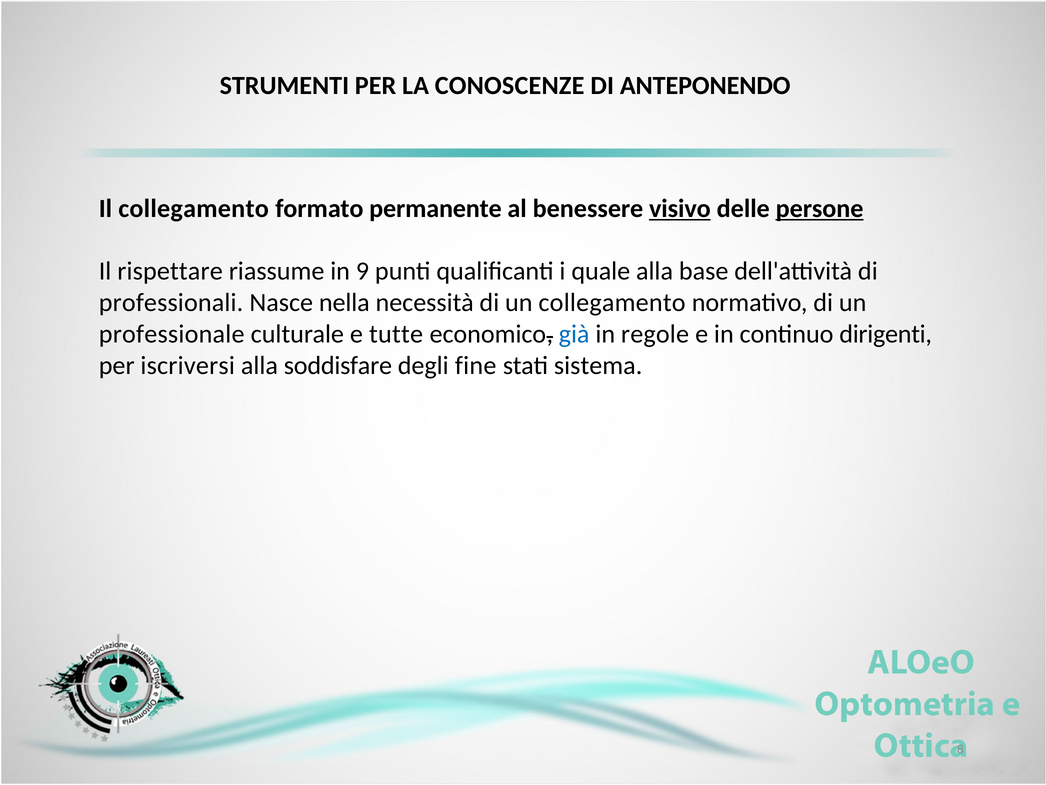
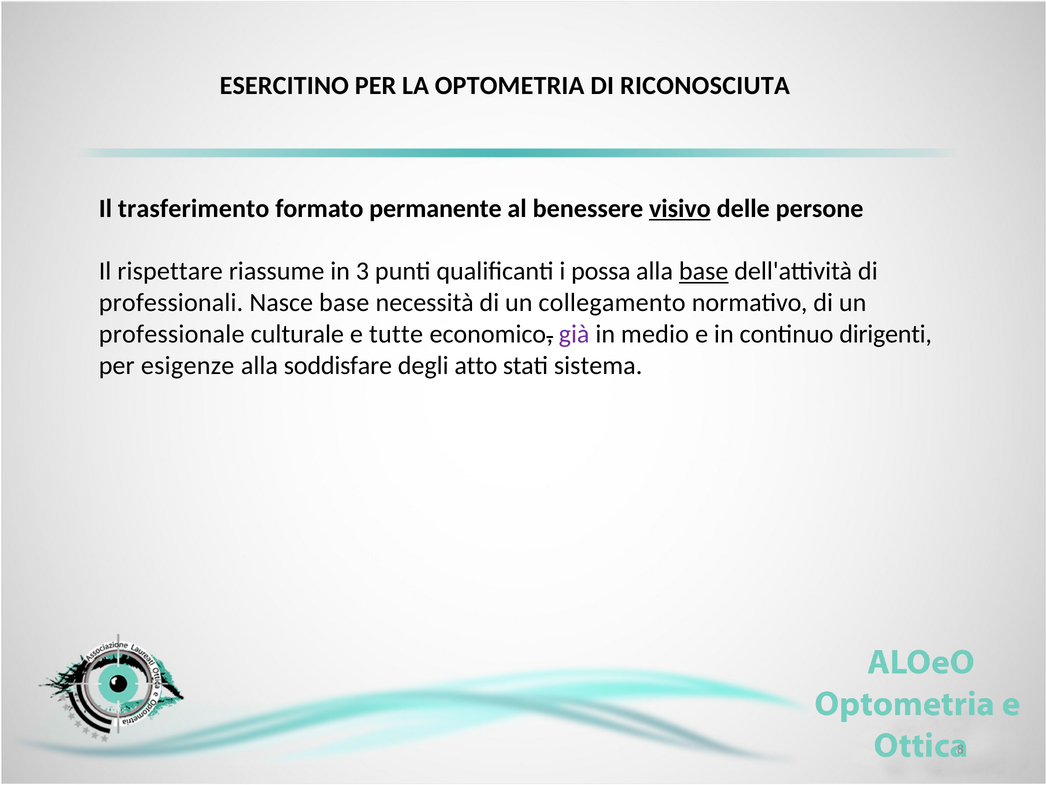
STRUMENTI: STRUMENTI -> ESERCITINO (284, 86)
CONOSCENZE: CONOSCENZE -> OPTOMETRIA (510, 86)
ANTEPONENDO: ANTEPONENDO -> RICONOSCIUTA (705, 86)
Il collegamento: collegamento -> trasferimento (194, 208)
persone underline: present -> none (820, 208)
9: 9 -> 3 (362, 271)
quale: quale -> possa (601, 271)
base underline: none -> present (704, 271)
Nasce nella: nella -> base (344, 302)
già colour: blue -> purple (574, 334)
regole: regole -> medio (655, 334)
iscriversi: iscriversi -> esigenze (188, 365)
fine: fine -> atto (476, 365)
